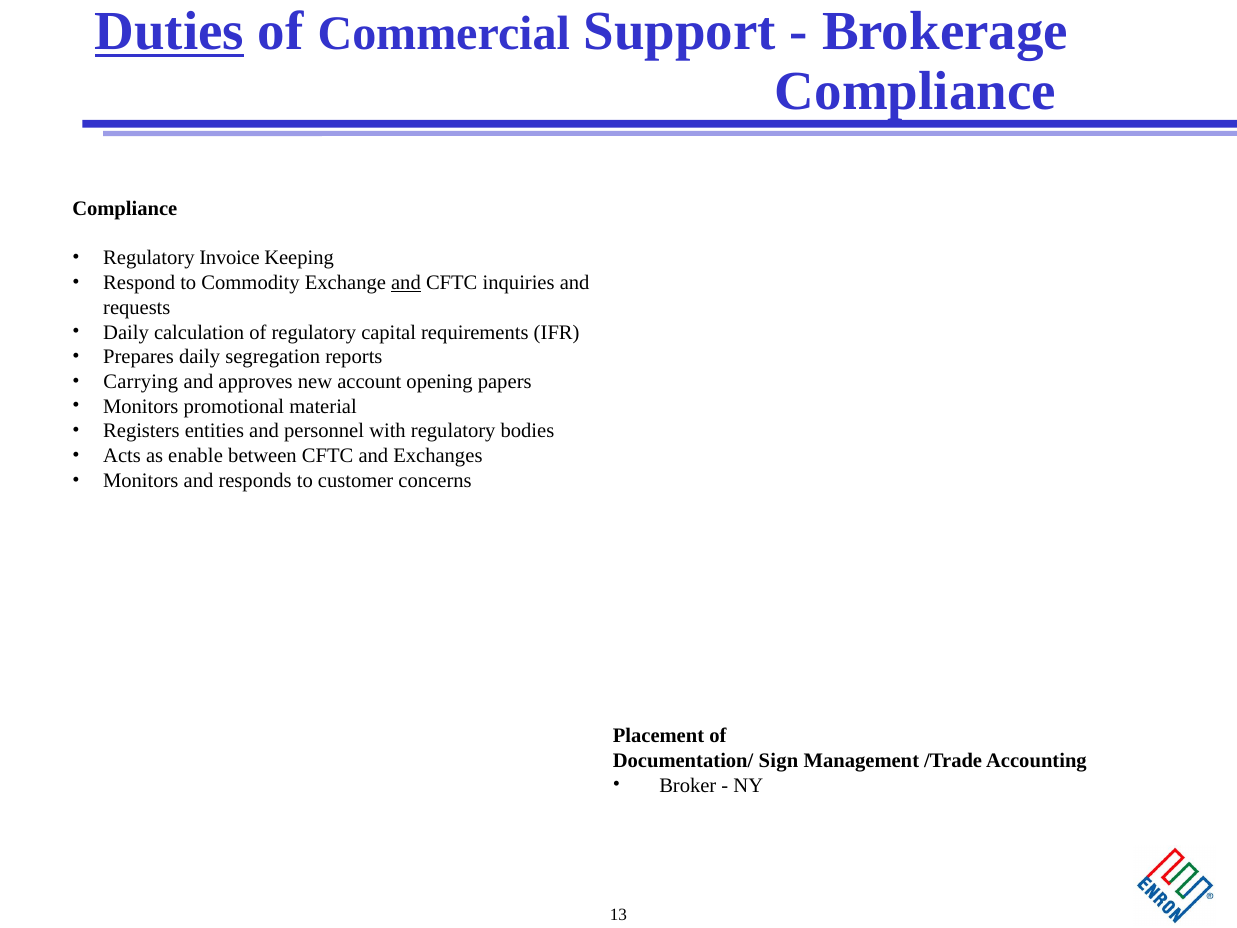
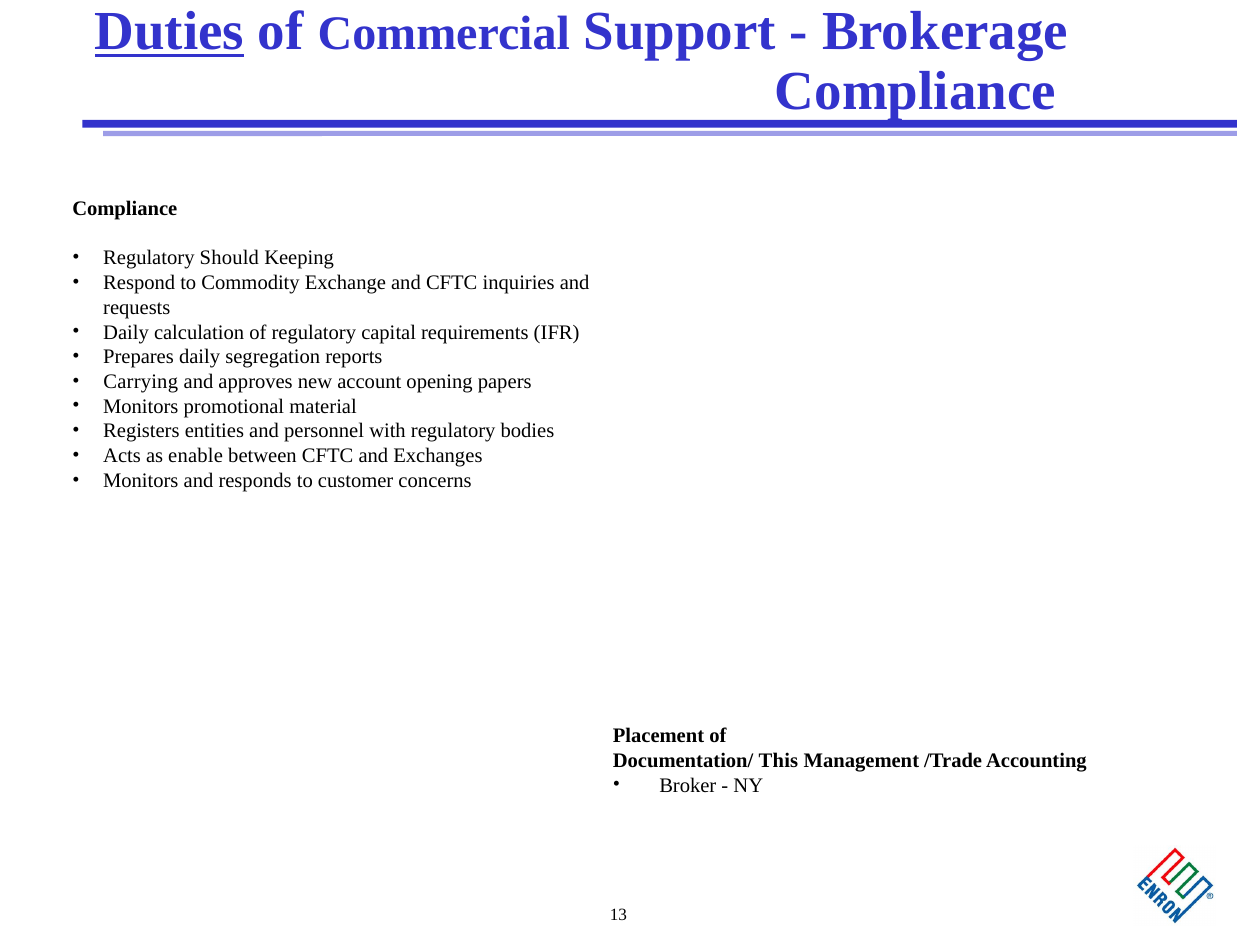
Invoice: Invoice -> Should (229, 258)
and underline: present -> none (406, 283)
Sign: Sign -> This (778, 760)
